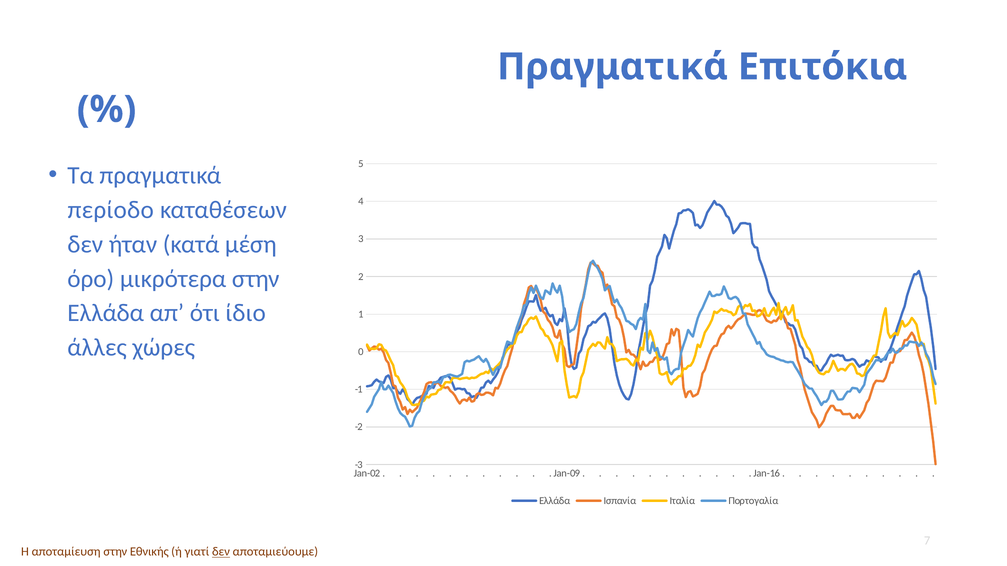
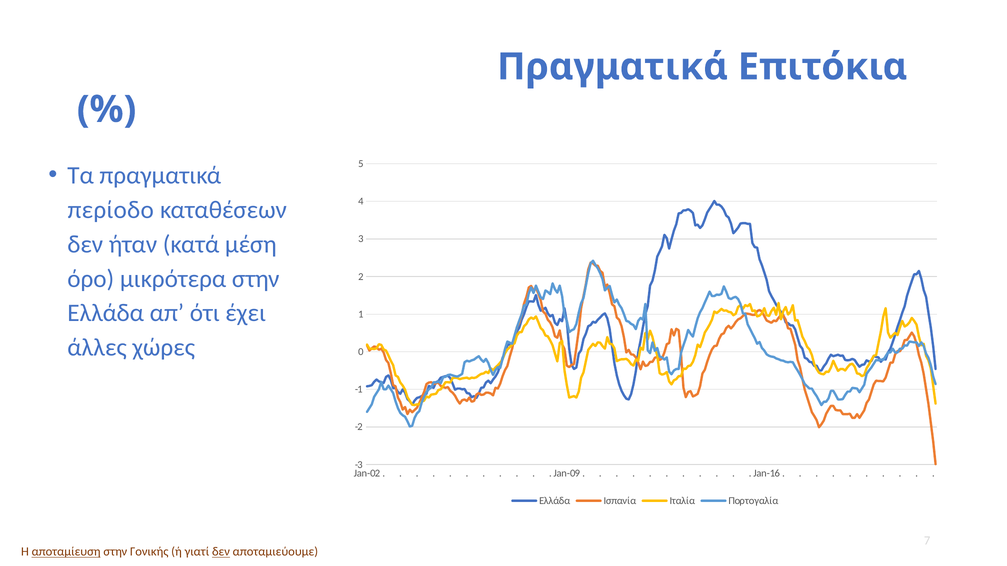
ίδιο: ίδιο -> έχει (246, 313)
αποταμίευση underline: none -> present (66, 552)
Εθνικής: Εθνικής -> Γονικής (149, 552)
